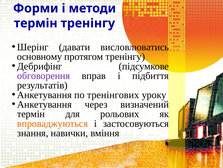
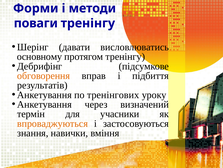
термін: термін -> поваги (36, 23)
обговорення colour: purple -> orange (44, 75)
рольових: рольових -> учасники (120, 114)
